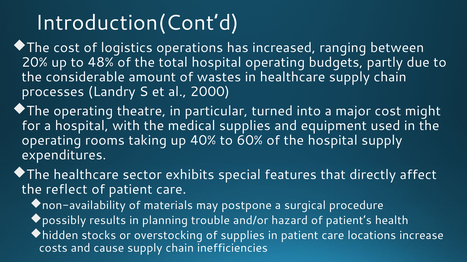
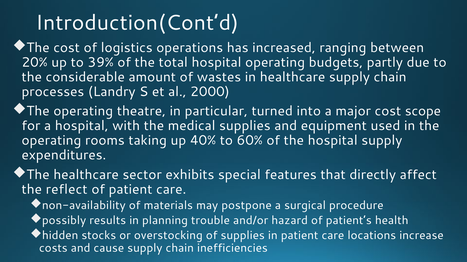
48%: 48% -> 39% (101, 62)
might: might -> scope (423, 111)
